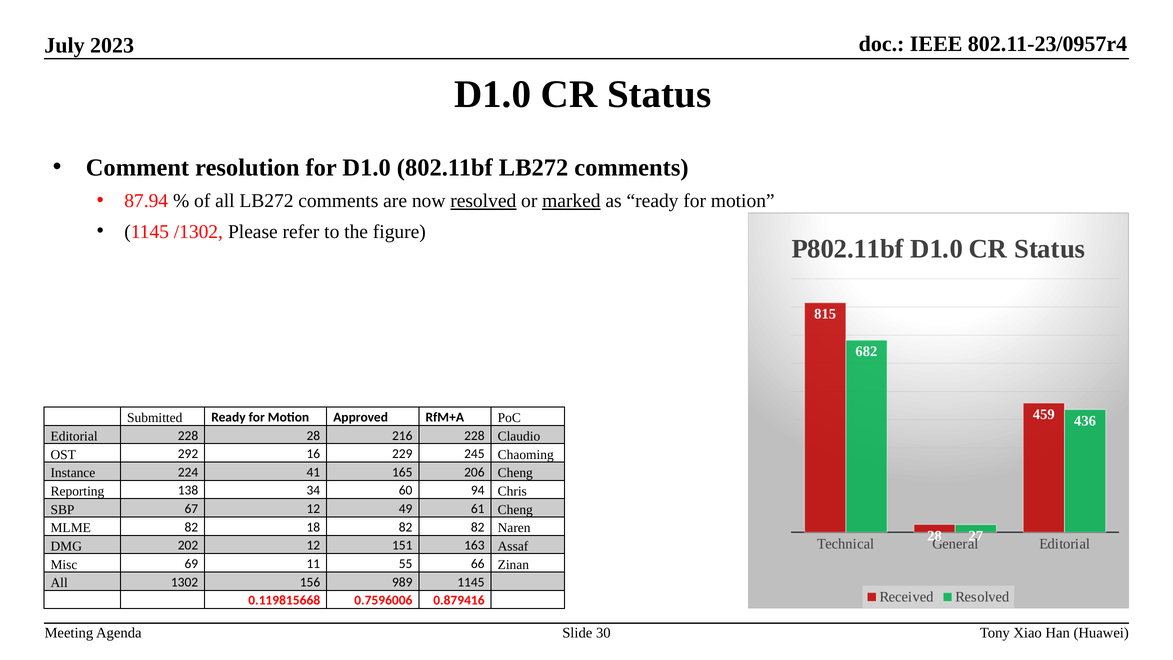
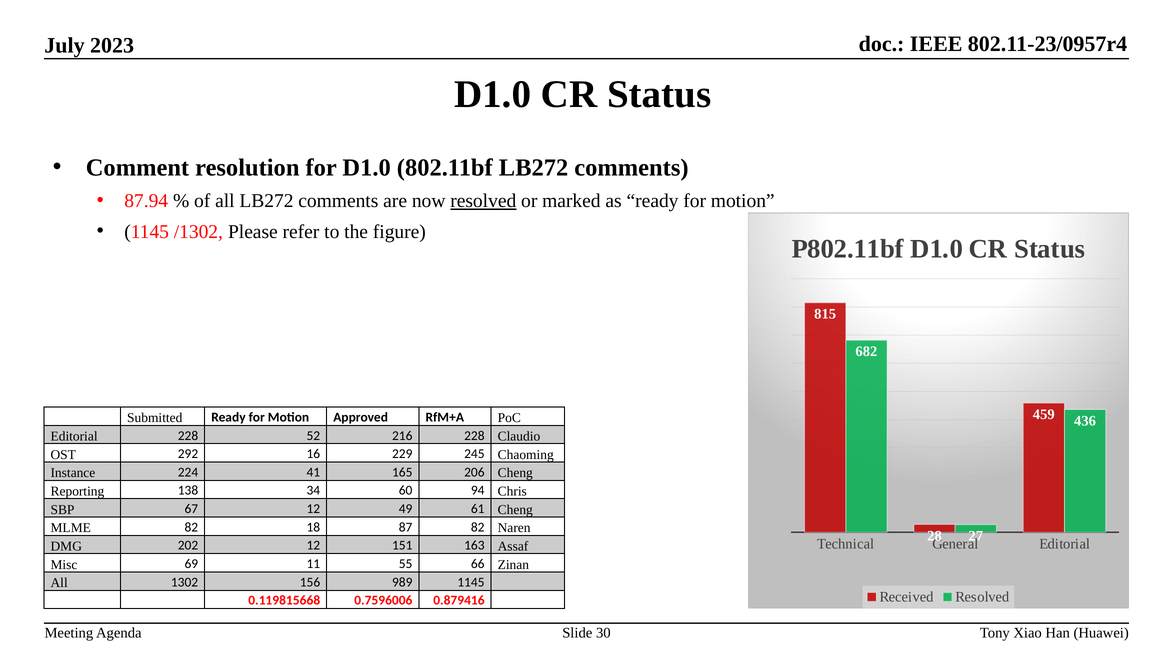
marked underline: present -> none (571, 201)
228 28: 28 -> 52 (313, 435)
18 82: 82 -> 87 (406, 527)
